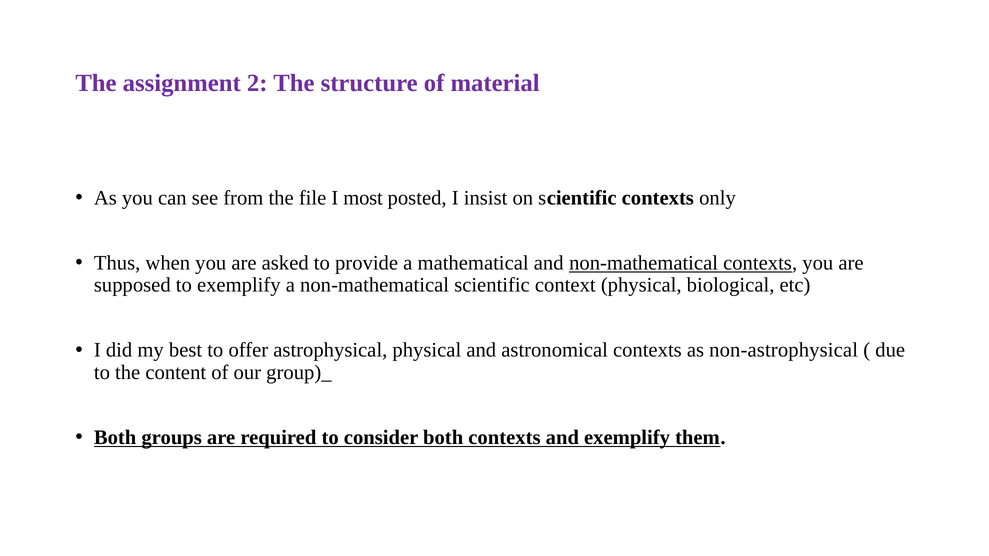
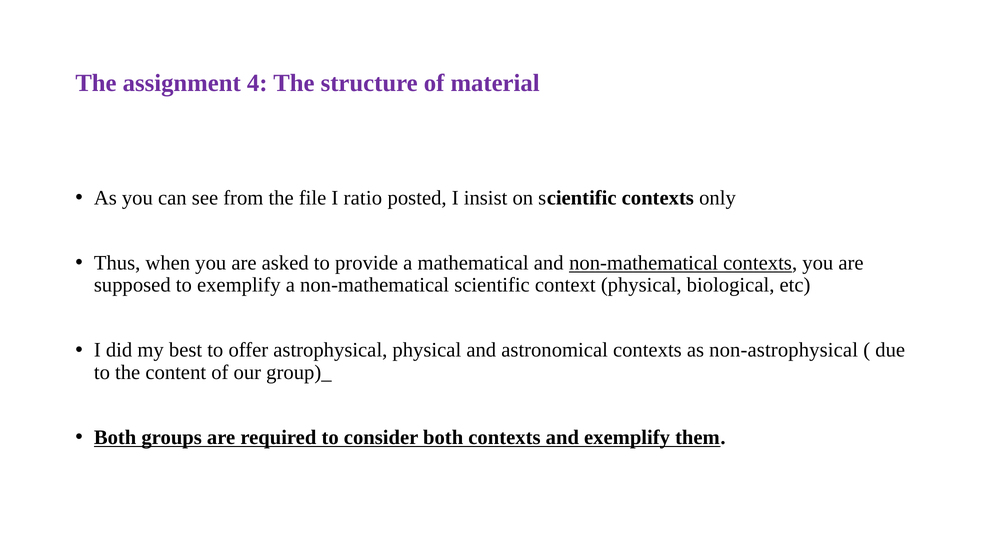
2: 2 -> 4 (257, 83)
most: most -> ratio (363, 198)
